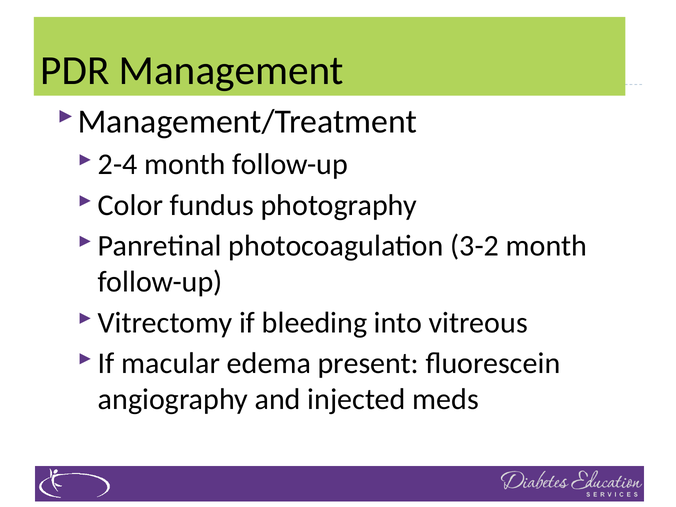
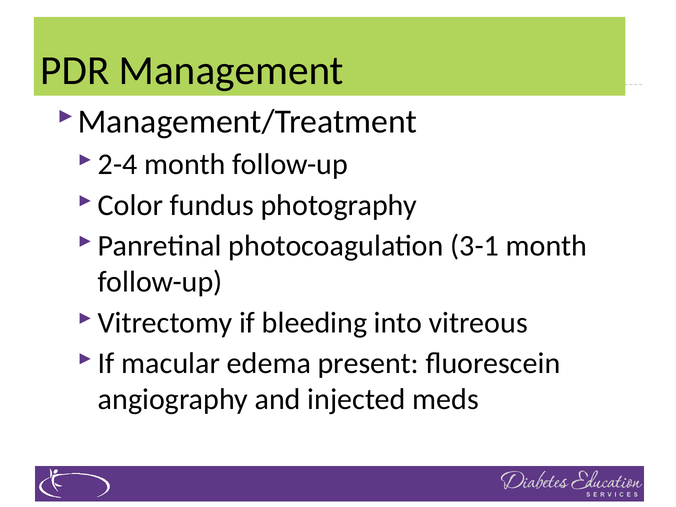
3-2: 3-2 -> 3-1 (475, 246)
